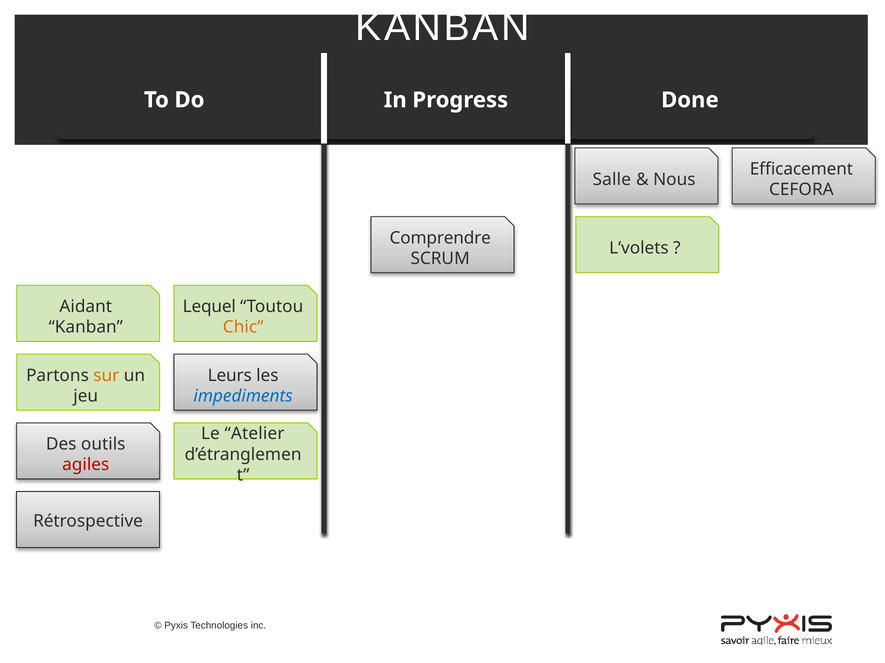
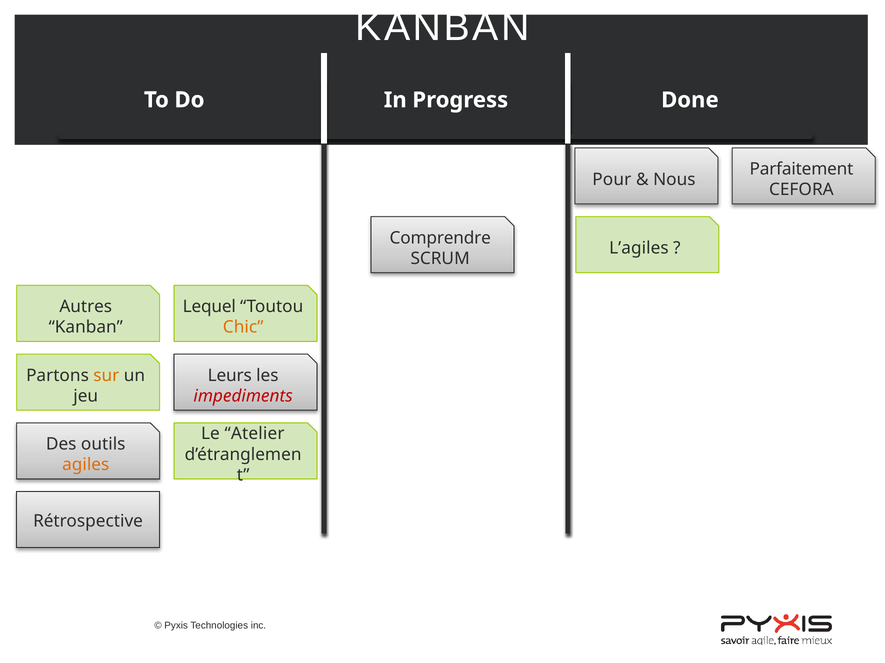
Efficacement: Efficacement -> Parfaitement (801, 169)
Salle: Salle -> Pour (612, 180)
L’volets: L’volets -> L’agiles (639, 248)
Aidant: Aidant -> Autres (86, 307)
impediments colour: blue -> red (243, 396)
agiles colour: red -> orange (86, 465)
